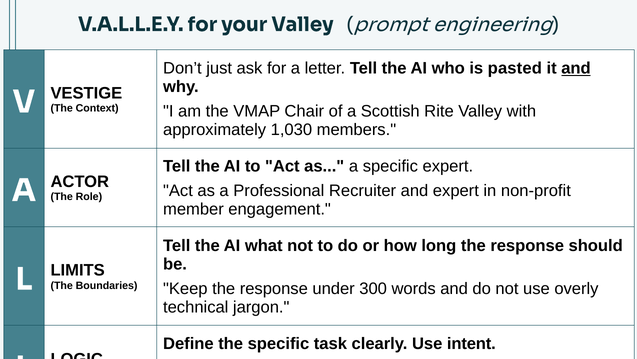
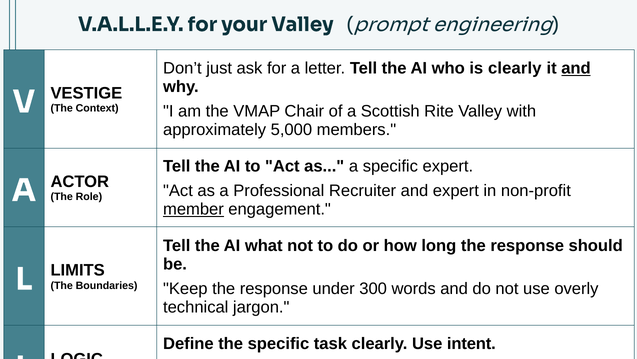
is pasted: pasted -> clearly (515, 68)
1,030: 1,030 -> 5,000 (291, 130)
member underline: none -> present (193, 209)
